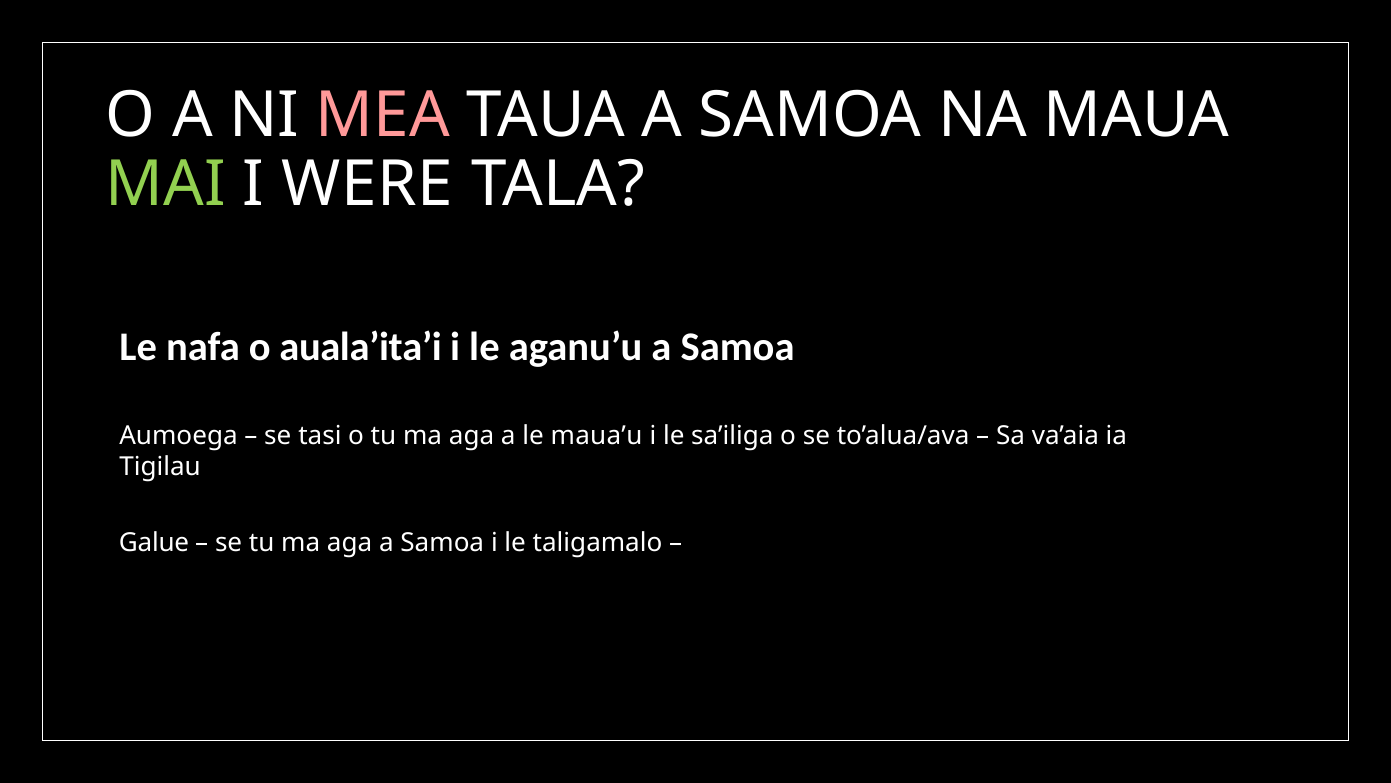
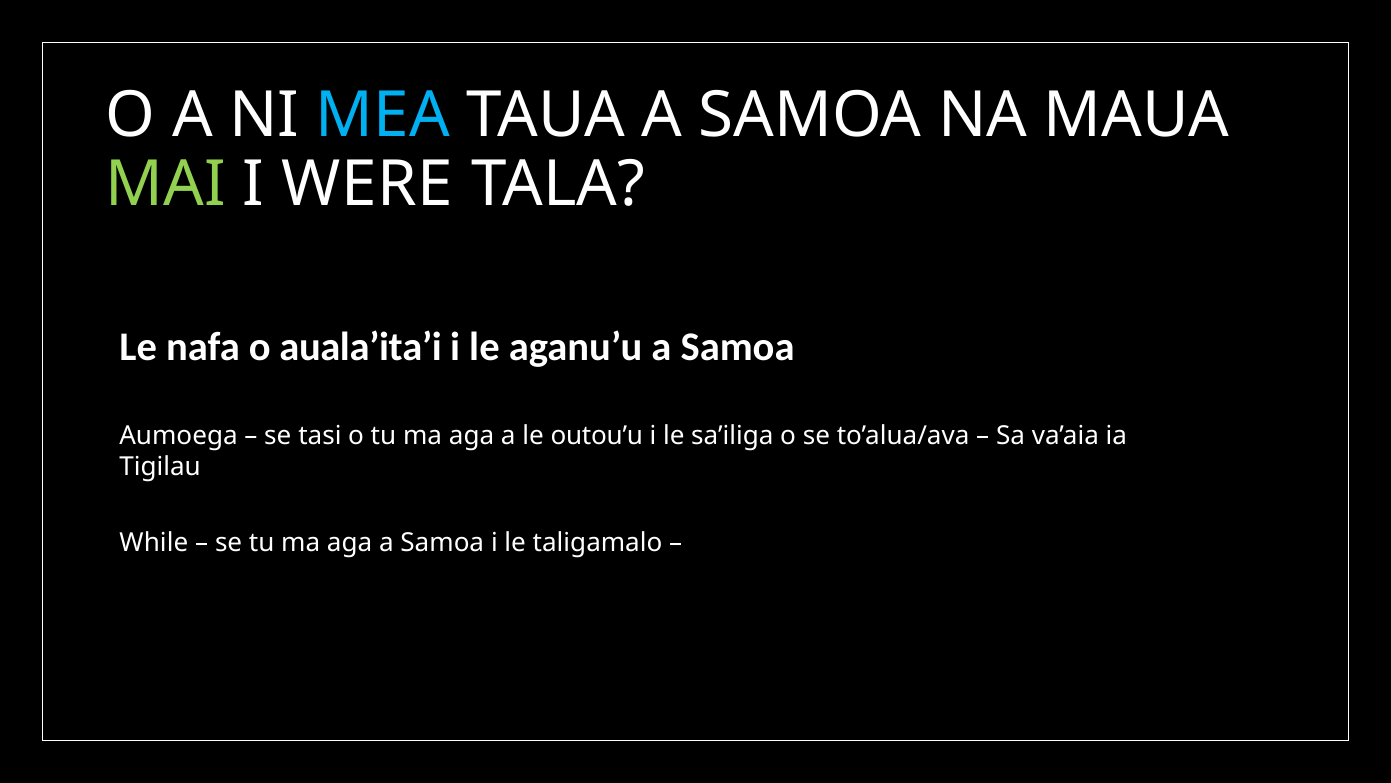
MEA colour: pink -> light blue (383, 116)
maua’u: maua’u -> outou’u (597, 435)
Galue: Galue -> While (154, 543)
